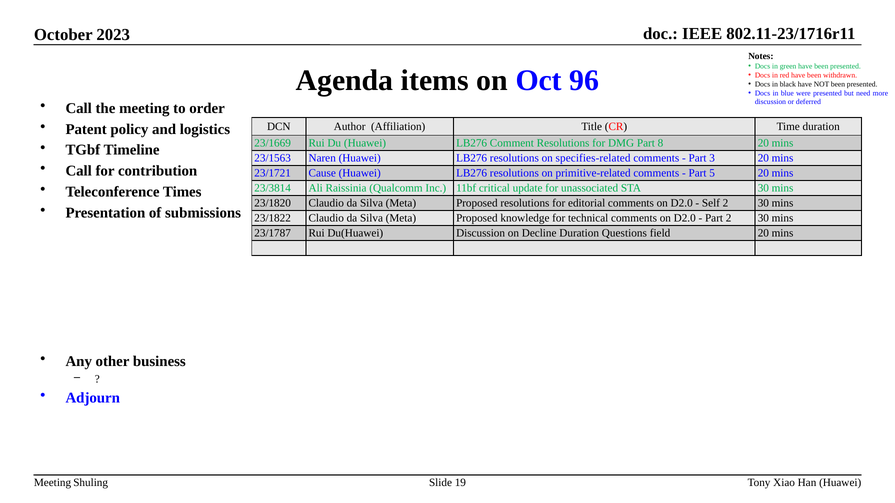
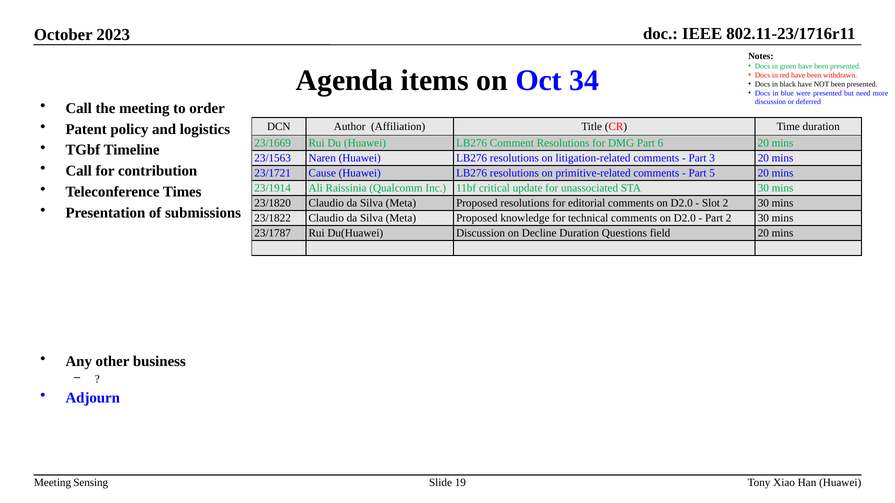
96: 96 -> 34 (584, 80)
8: 8 -> 6 (660, 143)
specifies-related: specifies-related -> litigation-related (593, 158)
23/3814: 23/3814 -> 23/1914 (273, 188)
Self: Self -> Slot (711, 203)
Shuling: Shuling -> Sensing (91, 483)
